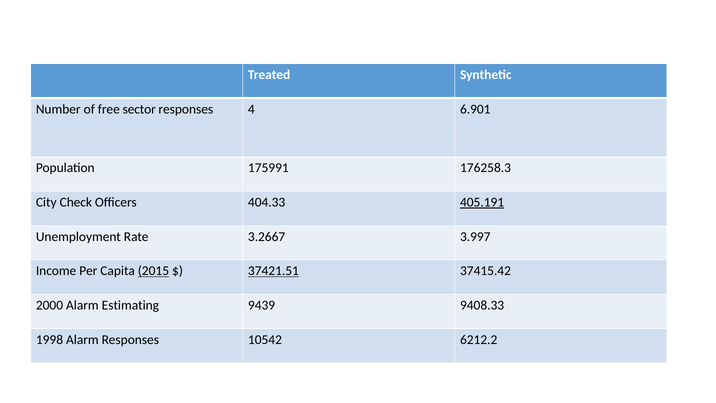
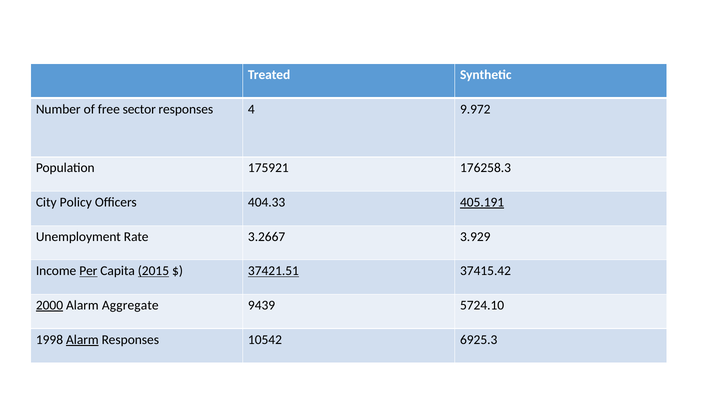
6.901: 6.901 -> 9.972 (475, 109)
175991: 175991 -> 175921 (268, 168)
Check: Check -> Policy (76, 202)
3.997: 3.997 -> 3.929 (475, 237)
Per underline: none -> present (88, 271)
2000 underline: none -> present (49, 305)
Estimating: Estimating -> Aggregate (130, 305)
9408.33: 9408.33 -> 5724.10 (482, 305)
Alarm underline: none -> present (82, 339)
6212.2: 6212.2 -> 6925.3 (479, 339)
